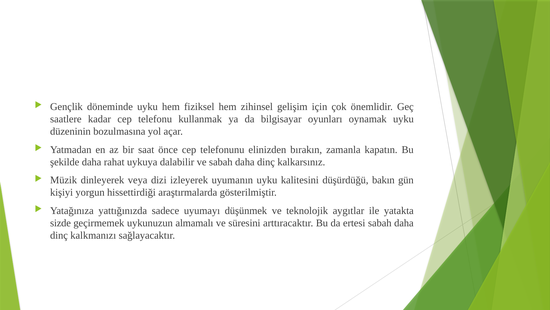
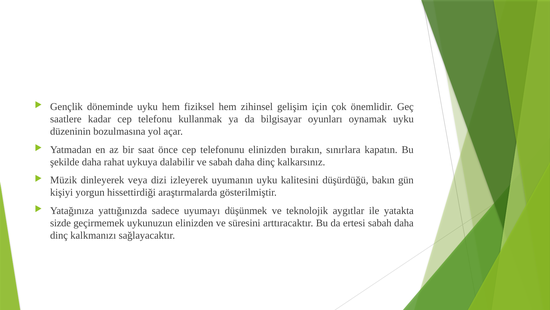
zamanla: zamanla -> sınırlara (343, 149)
uykunuzun almamalı: almamalı -> elinizden (194, 223)
